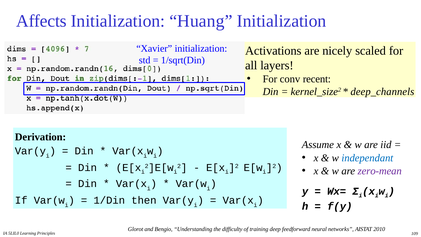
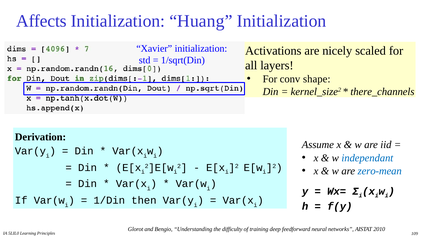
recent: recent -> shape (317, 79)
deep_channels: deep_channels -> there_channels (382, 92)
zero-mean colour: purple -> blue (380, 171)
